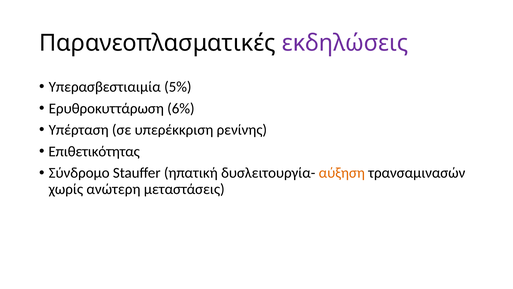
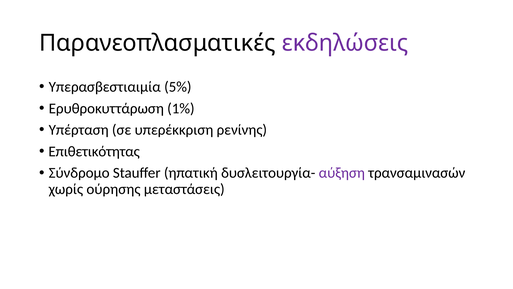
6%: 6% -> 1% (181, 108)
αύξηση colour: orange -> purple (342, 173)
ανώτερη: ανώτερη -> ούρησης (113, 189)
